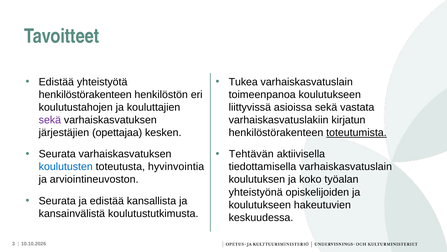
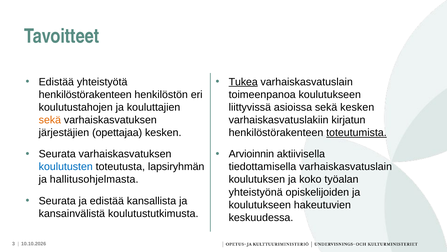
Tukea underline: none -> present (243, 82)
sekä vastata: vastata -> kesken (357, 107)
sekä colour: purple -> orange (50, 120)
Tehtävän: Tehtävän -> Arvioinnin (251, 154)
hyvinvointia: hyvinvointia -> lapsiryhmän (176, 166)
arviointineuvoston: arviointineuvoston -> hallitusohjelmasta (94, 179)
